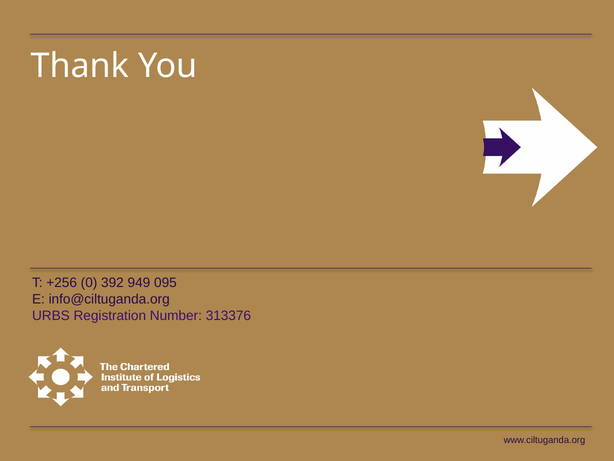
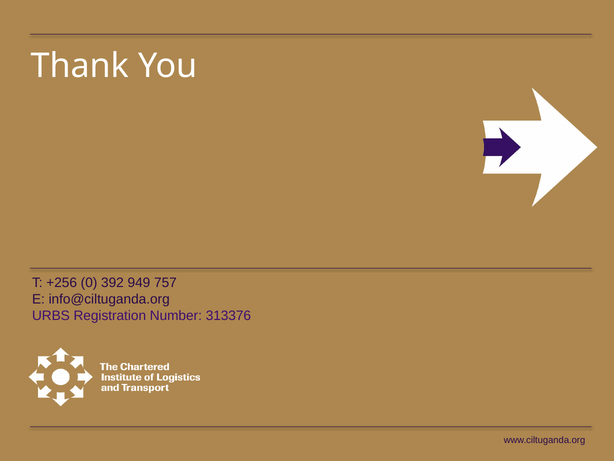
095: 095 -> 757 (165, 282)
